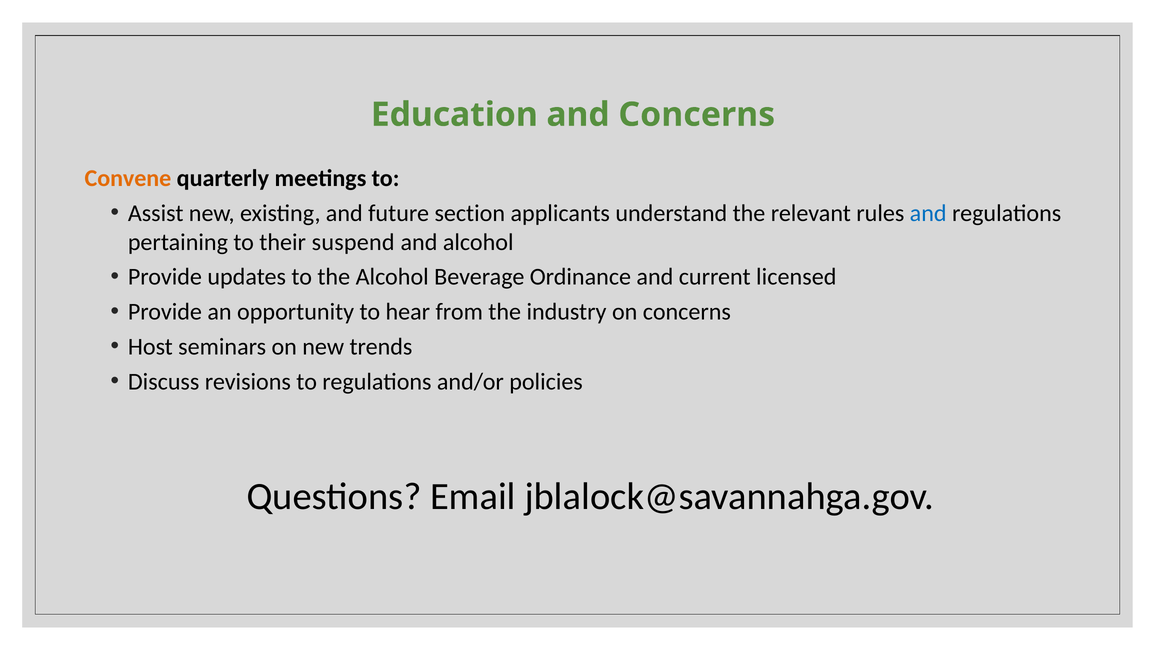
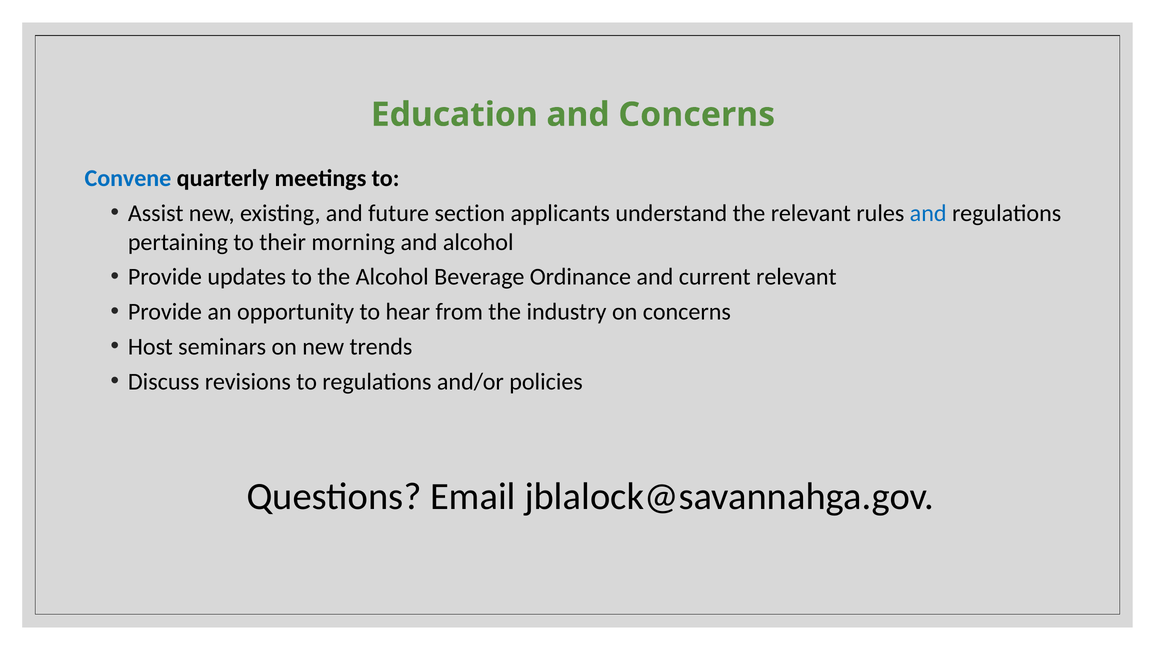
Convene colour: orange -> blue (128, 178)
suspend: suspend -> morning (353, 242)
current licensed: licensed -> relevant (796, 277)
